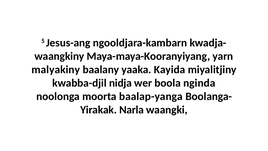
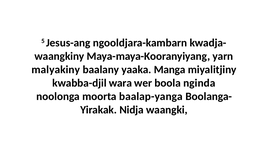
Kayida: Kayida -> Manga (170, 69)
nidja: nidja -> wara (120, 83)
Narla: Narla -> Nidja (132, 110)
